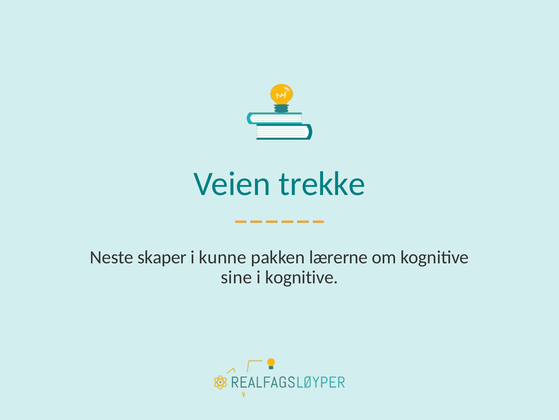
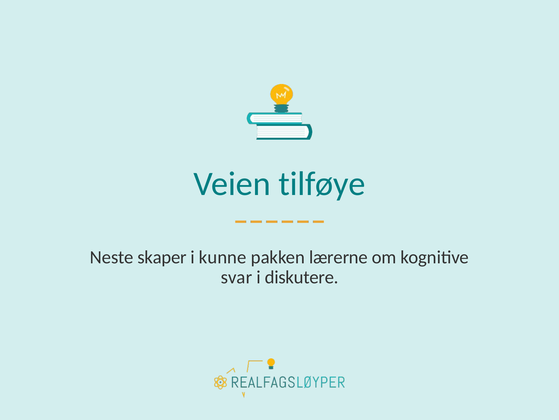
trekke: trekke -> tilføye (322, 183)
sine: sine -> svar (236, 277)
i kognitive: kognitive -> diskutere (302, 277)
